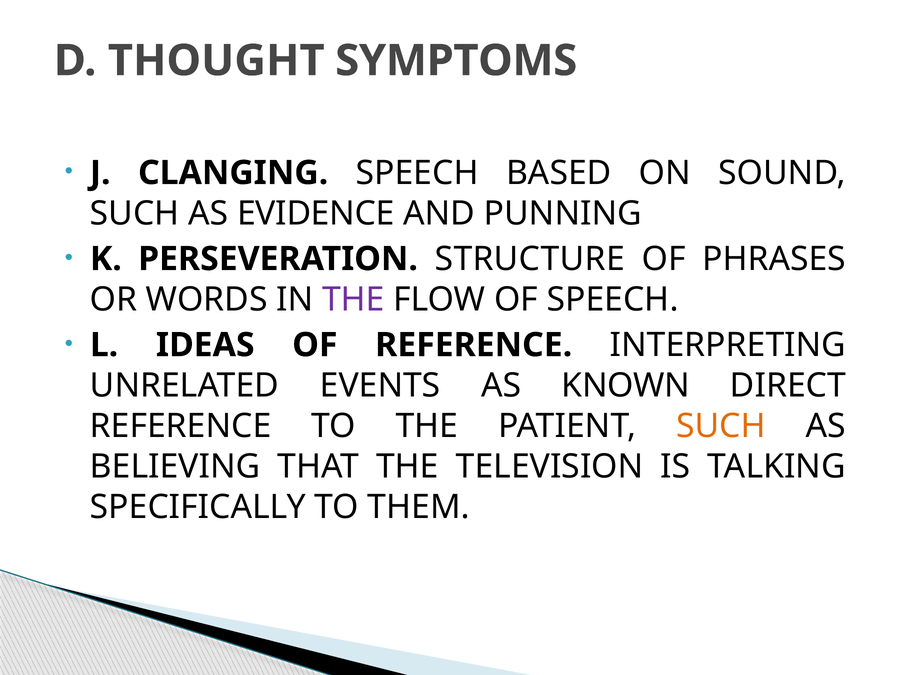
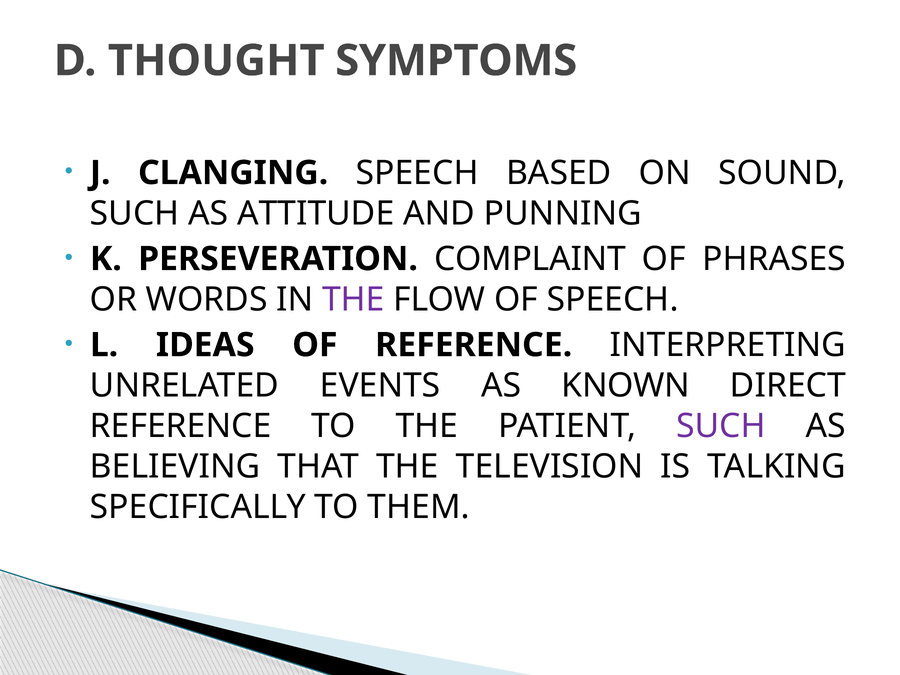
EVIDENCE: EVIDENCE -> ATTITUDE (316, 213)
STRUCTURE: STRUCTURE -> COMPLAINT (530, 259)
SUCH colour: orange -> purple (721, 426)
